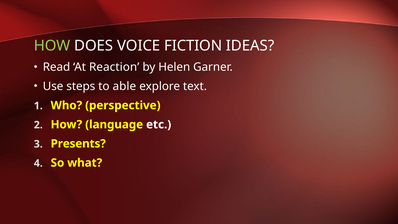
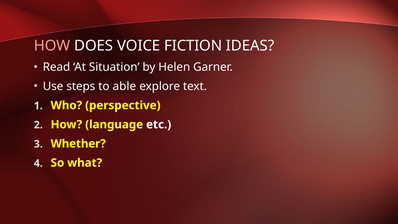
HOW colour: light green -> pink (52, 46)
Reaction: Reaction -> Situation (114, 67)
Presents: Presents -> Whether (78, 144)
